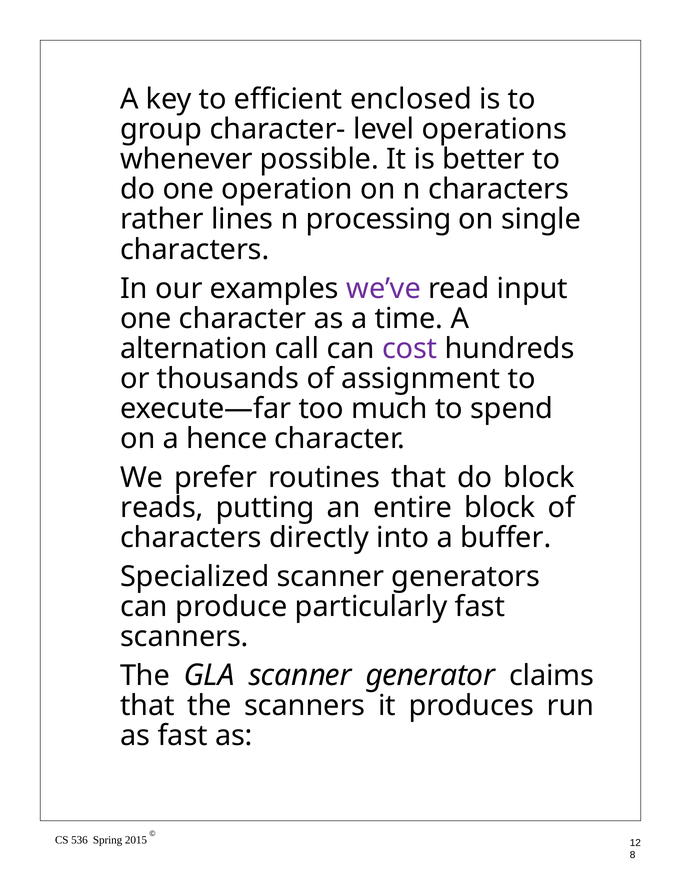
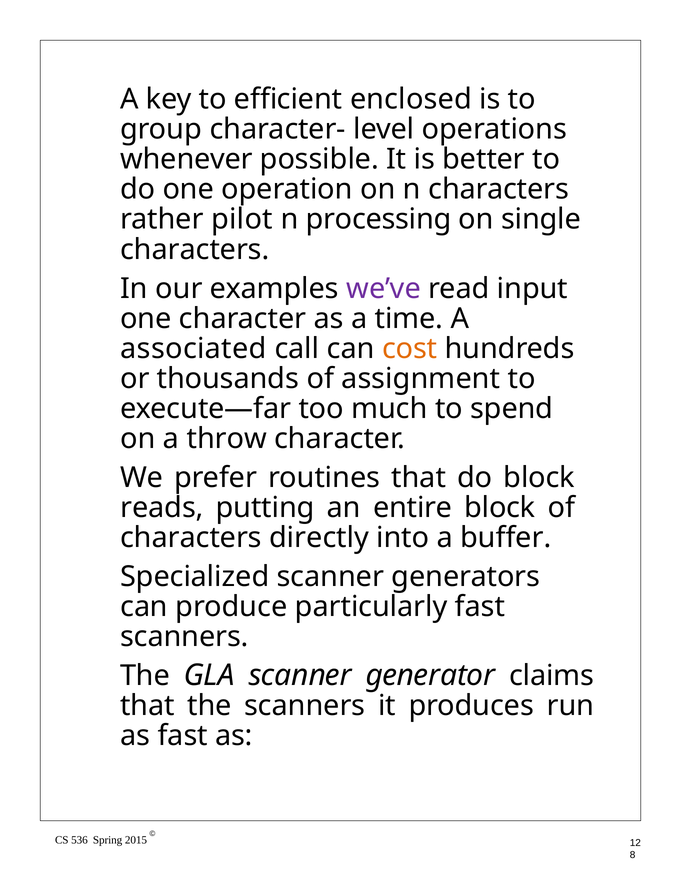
lines: lines -> pilot (242, 220)
alternation: alternation -> associated (194, 349)
cost colour: purple -> orange (410, 349)
hence: hence -> throw (227, 439)
